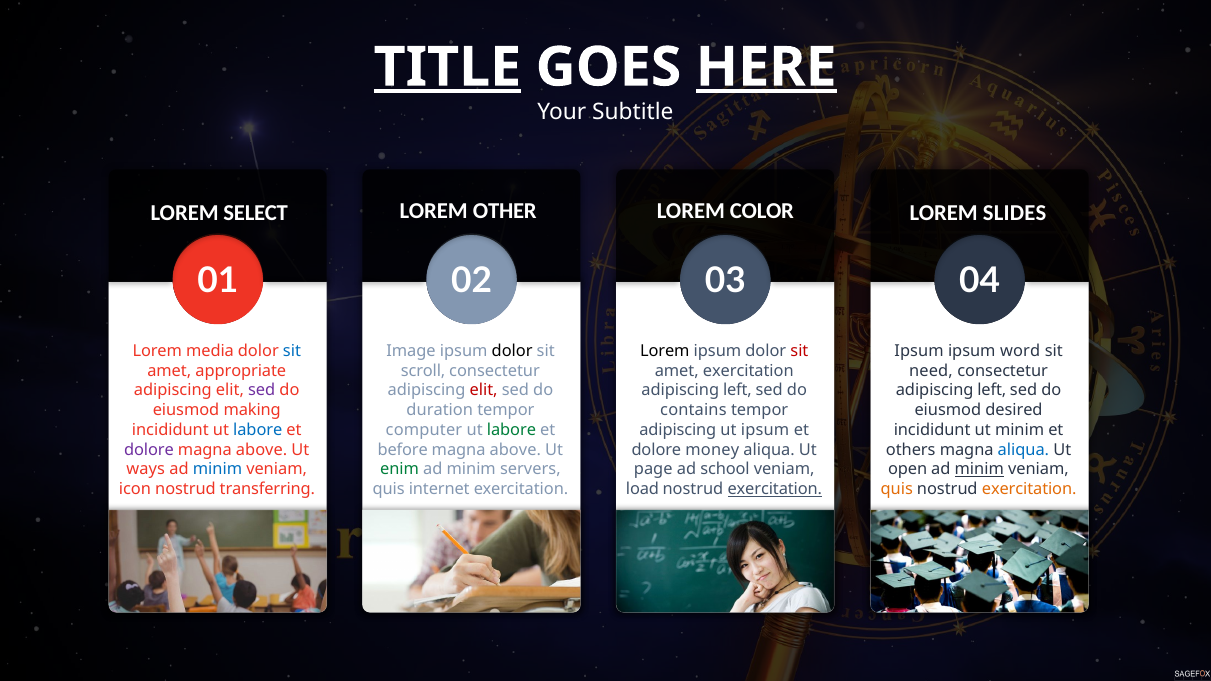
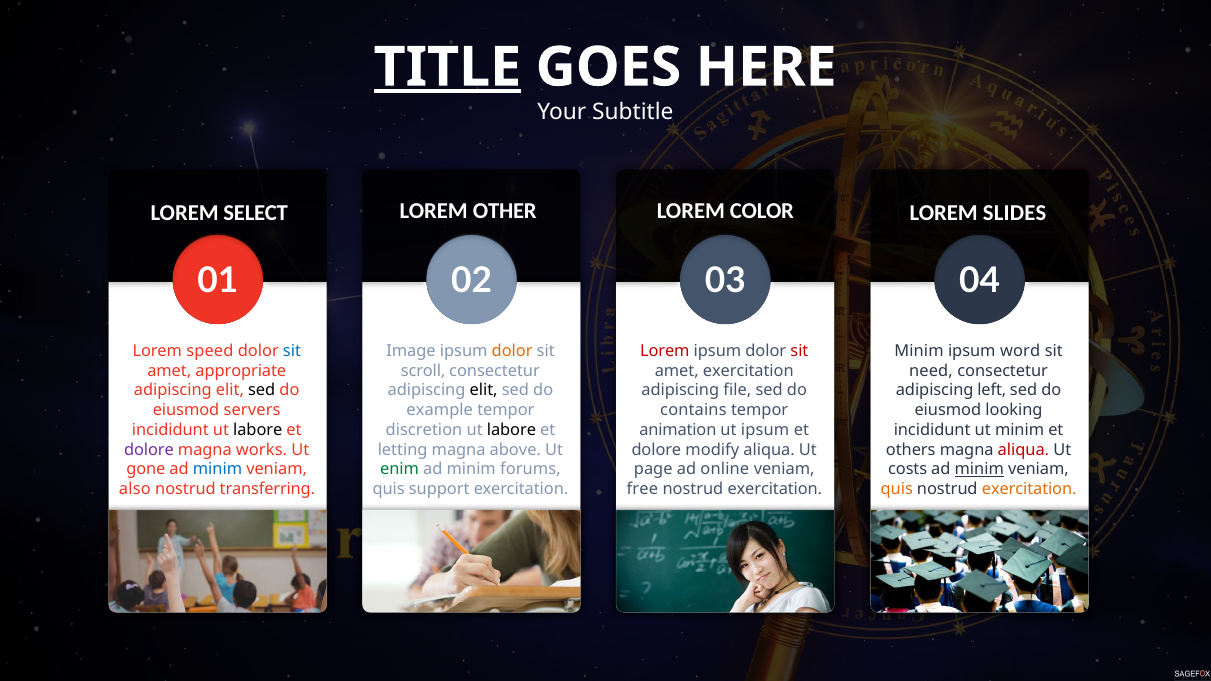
HERE underline: present -> none (766, 67)
media: media -> speed (210, 351)
dolor colour: black -> orange (512, 351)
Lorem colour: black -> red (665, 351)
Ipsum: Ipsum -> Minim (919, 351)
sed colour: purple -> black (262, 391)
elit colour: red -> black (484, 391)
left: left -> file (737, 391)
making: making -> servers (252, 410)
duration: duration -> example (440, 410)
desired: desired -> looking (1014, 410)
labore colour: blue -> black (258, 430)
computer: computer -> discretion (424, 430)
labore colour: green -> black (511, 430)
adipiscing: adipiscing -> animation (678, 430)
above: above -> works (262, 450)
before: before -> letting (403, 450)
money: money -> modify (712, 450)
aliqua colour: blue -> red (1023, 450)
ways: ways -> gone (146, 469)
servers: servers -> forums (530, 469)
school: school -> online (725, 469)
open: open -> costs (908, 469)
icon: icon -> also (135, 489)
internet: internet -> support (439, 489)
load: load -> free (642, 489)
exercitation underline: present -> none (775, 489)
